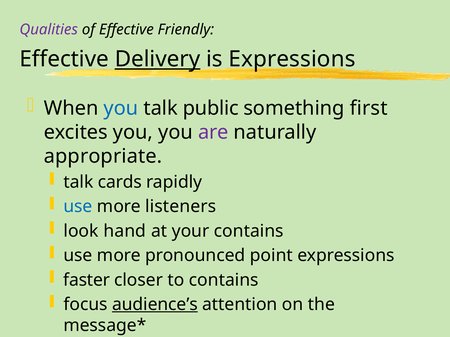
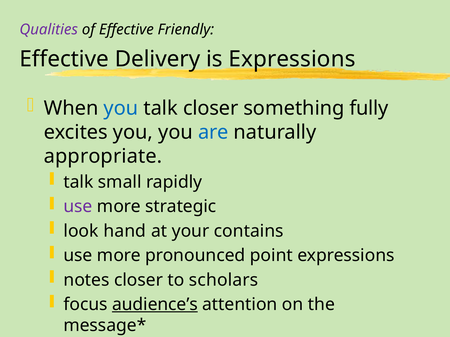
Delivery underline: present -> none (158, 59)
talk public: public -> closer (211, 108)
first: first -> fully (369, 108)
are colour: purple -> blue (213, 132)
cards: cards -> small (120, 182)
use colour: blue -> purple (78, 207)
listeners: listeners -> strategic (181, 207)
faster: faster -> notes (87, 280)
to contains: contains -> scholars (224, 280)
